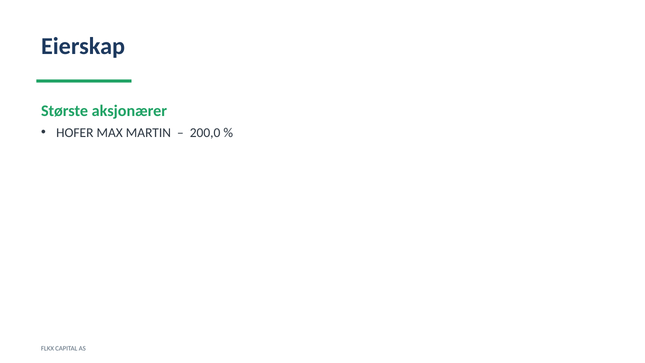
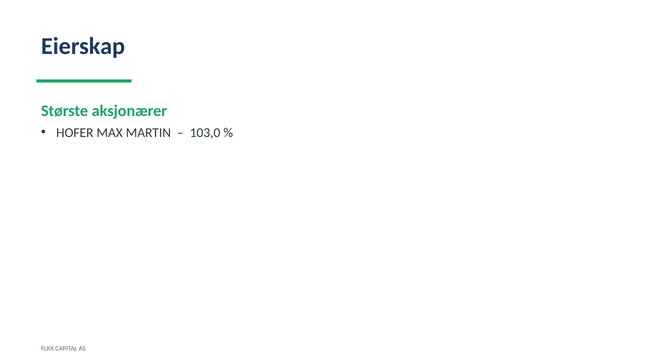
200,0: 200,0 -> 103,0 (205, 133)
